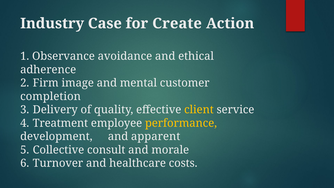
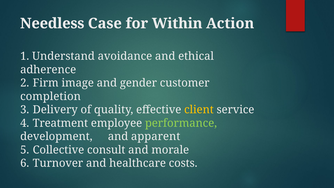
Industry: Industry -> Needless (52, 23)
Create: Create -> Within (177, 23)
Observance: Observance -> Understand (63, 56)
mental: mental -> gender (138, 83)
performance colour: yellow -> light green (181, 123)
